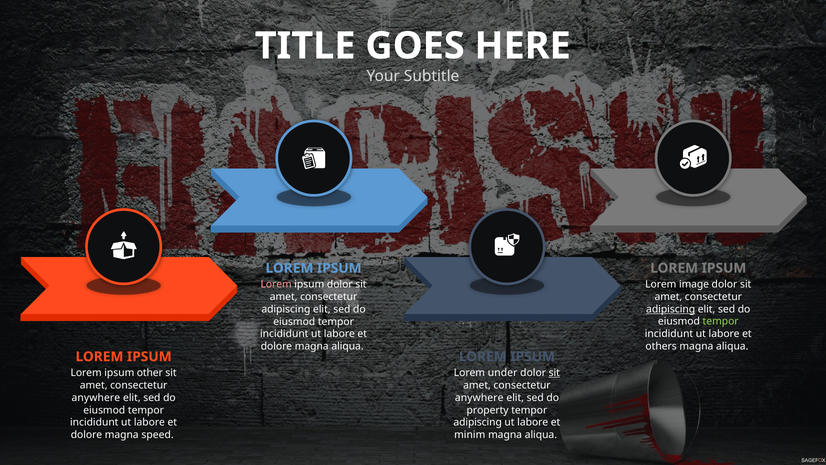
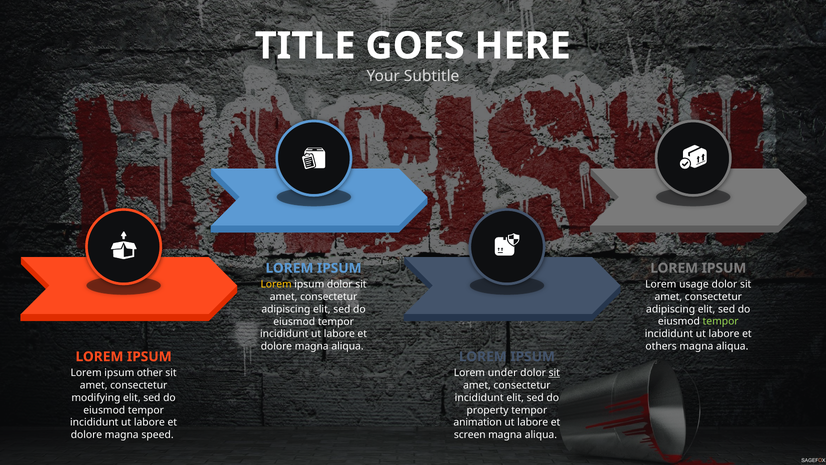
image: image -> usage (694, 284)
Lorem colour: pink -> yellow (276, 284)
adipiscing underline: present -> none (671, 309)
anywhere: anywhere -> modifying (96, 397)
anywhere: anywhere -> incididunt (479, 397)
adipiscing: adipiscing -> animation (478, 422)
minim: minim -> screen (470, 435)
